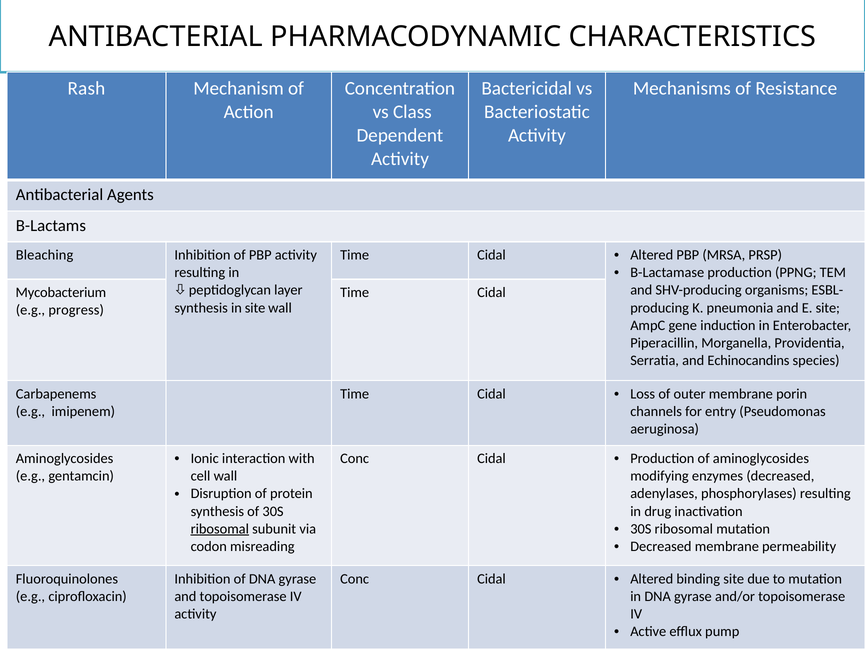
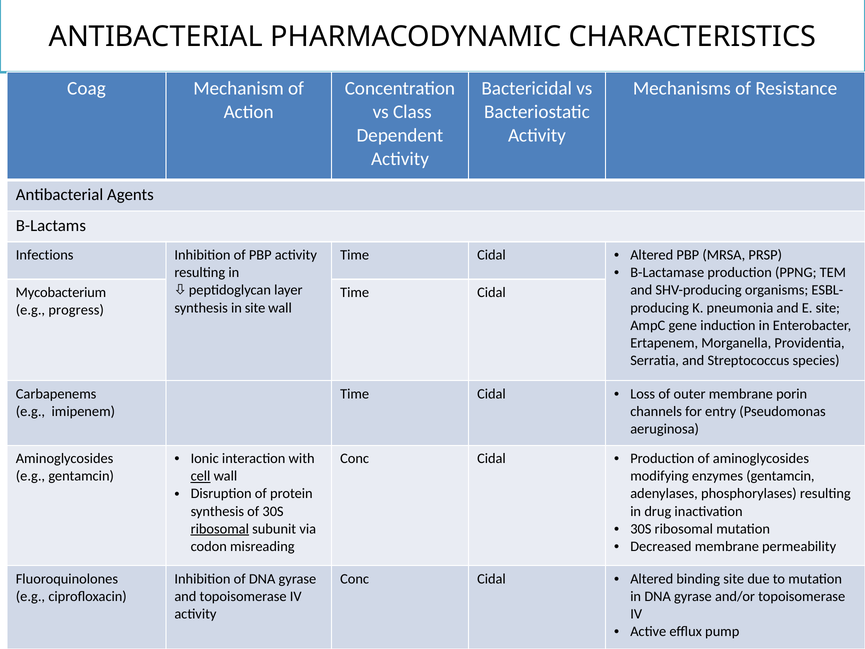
Rash: Rash -> Coag (86, 88)
Bleaching: Bleaching -> Infections (45, 255)
Piperacillin: Piperacillin -> Ertapenem (664, 343)
Echinocandins: Echinocandins -> Streptococcus (748, 360)
cell underline: none -> present (201, 476)
enzymes decreased: decreased -> gentamcin (780, 476)
